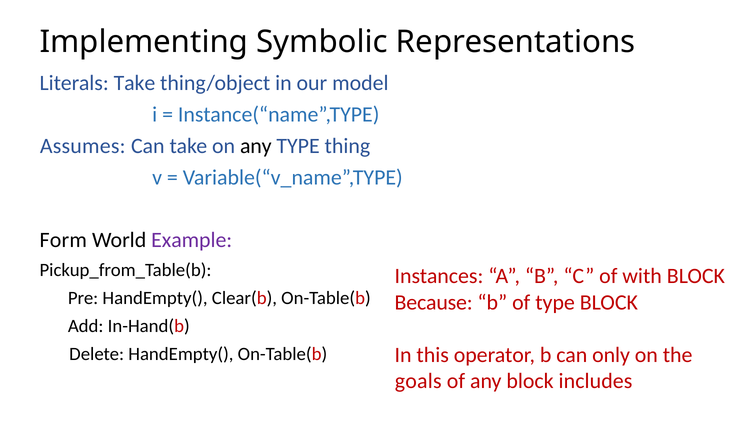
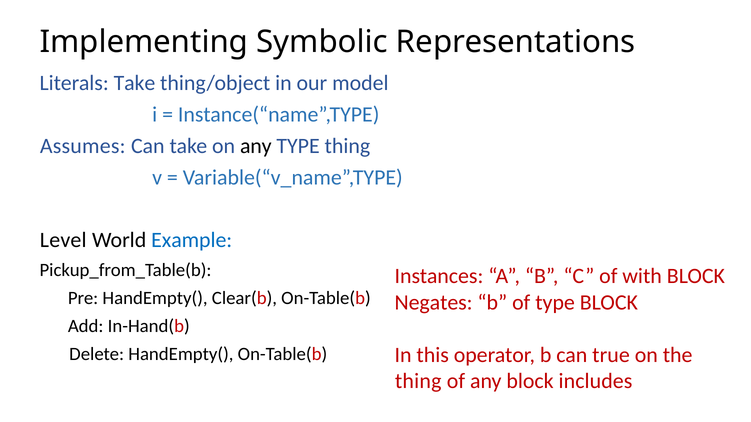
Form: Form -> Level (63, 240)
Example colour: purple -> blue (192, 240)
Because: Because -> Negates (434, 303)
only: only -> true (611, 355)
goals: goals -> thing (418, 382)
